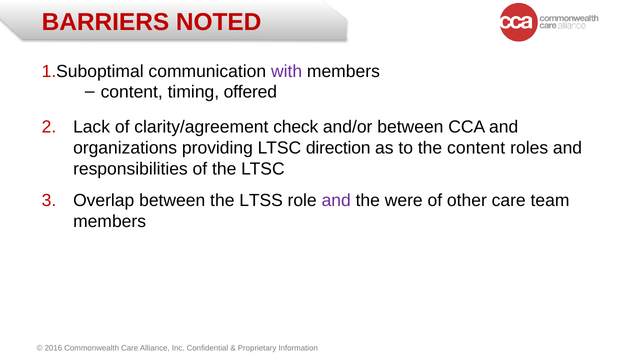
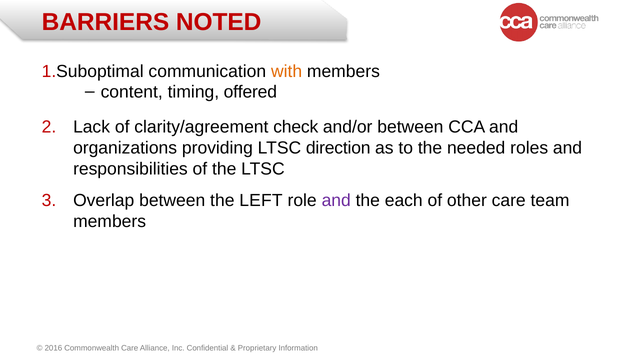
with colour: purple -> orange (287, 71)
the content: content -> needed (476, 148)
LTSS: LTSS -> LEFT (261, 200)
were: were -> each (404, 200)
